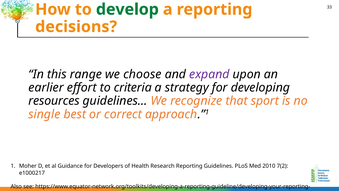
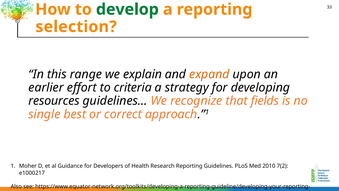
decisions: decisions -> selection (76, 27)
choose: choose -> explain (143, 74)
expand colour: purple -> orange (209, 74)
sport: sport -> fields (265, 101)
